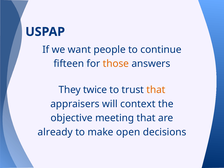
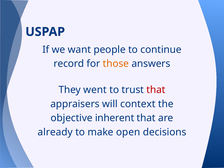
fifteen: fifteen -> record (69, 64)
twice: twice -> went (95, 90)
that colour: orange -> red (156, 90)
meeting: meeting -> inherent (115, 118)
